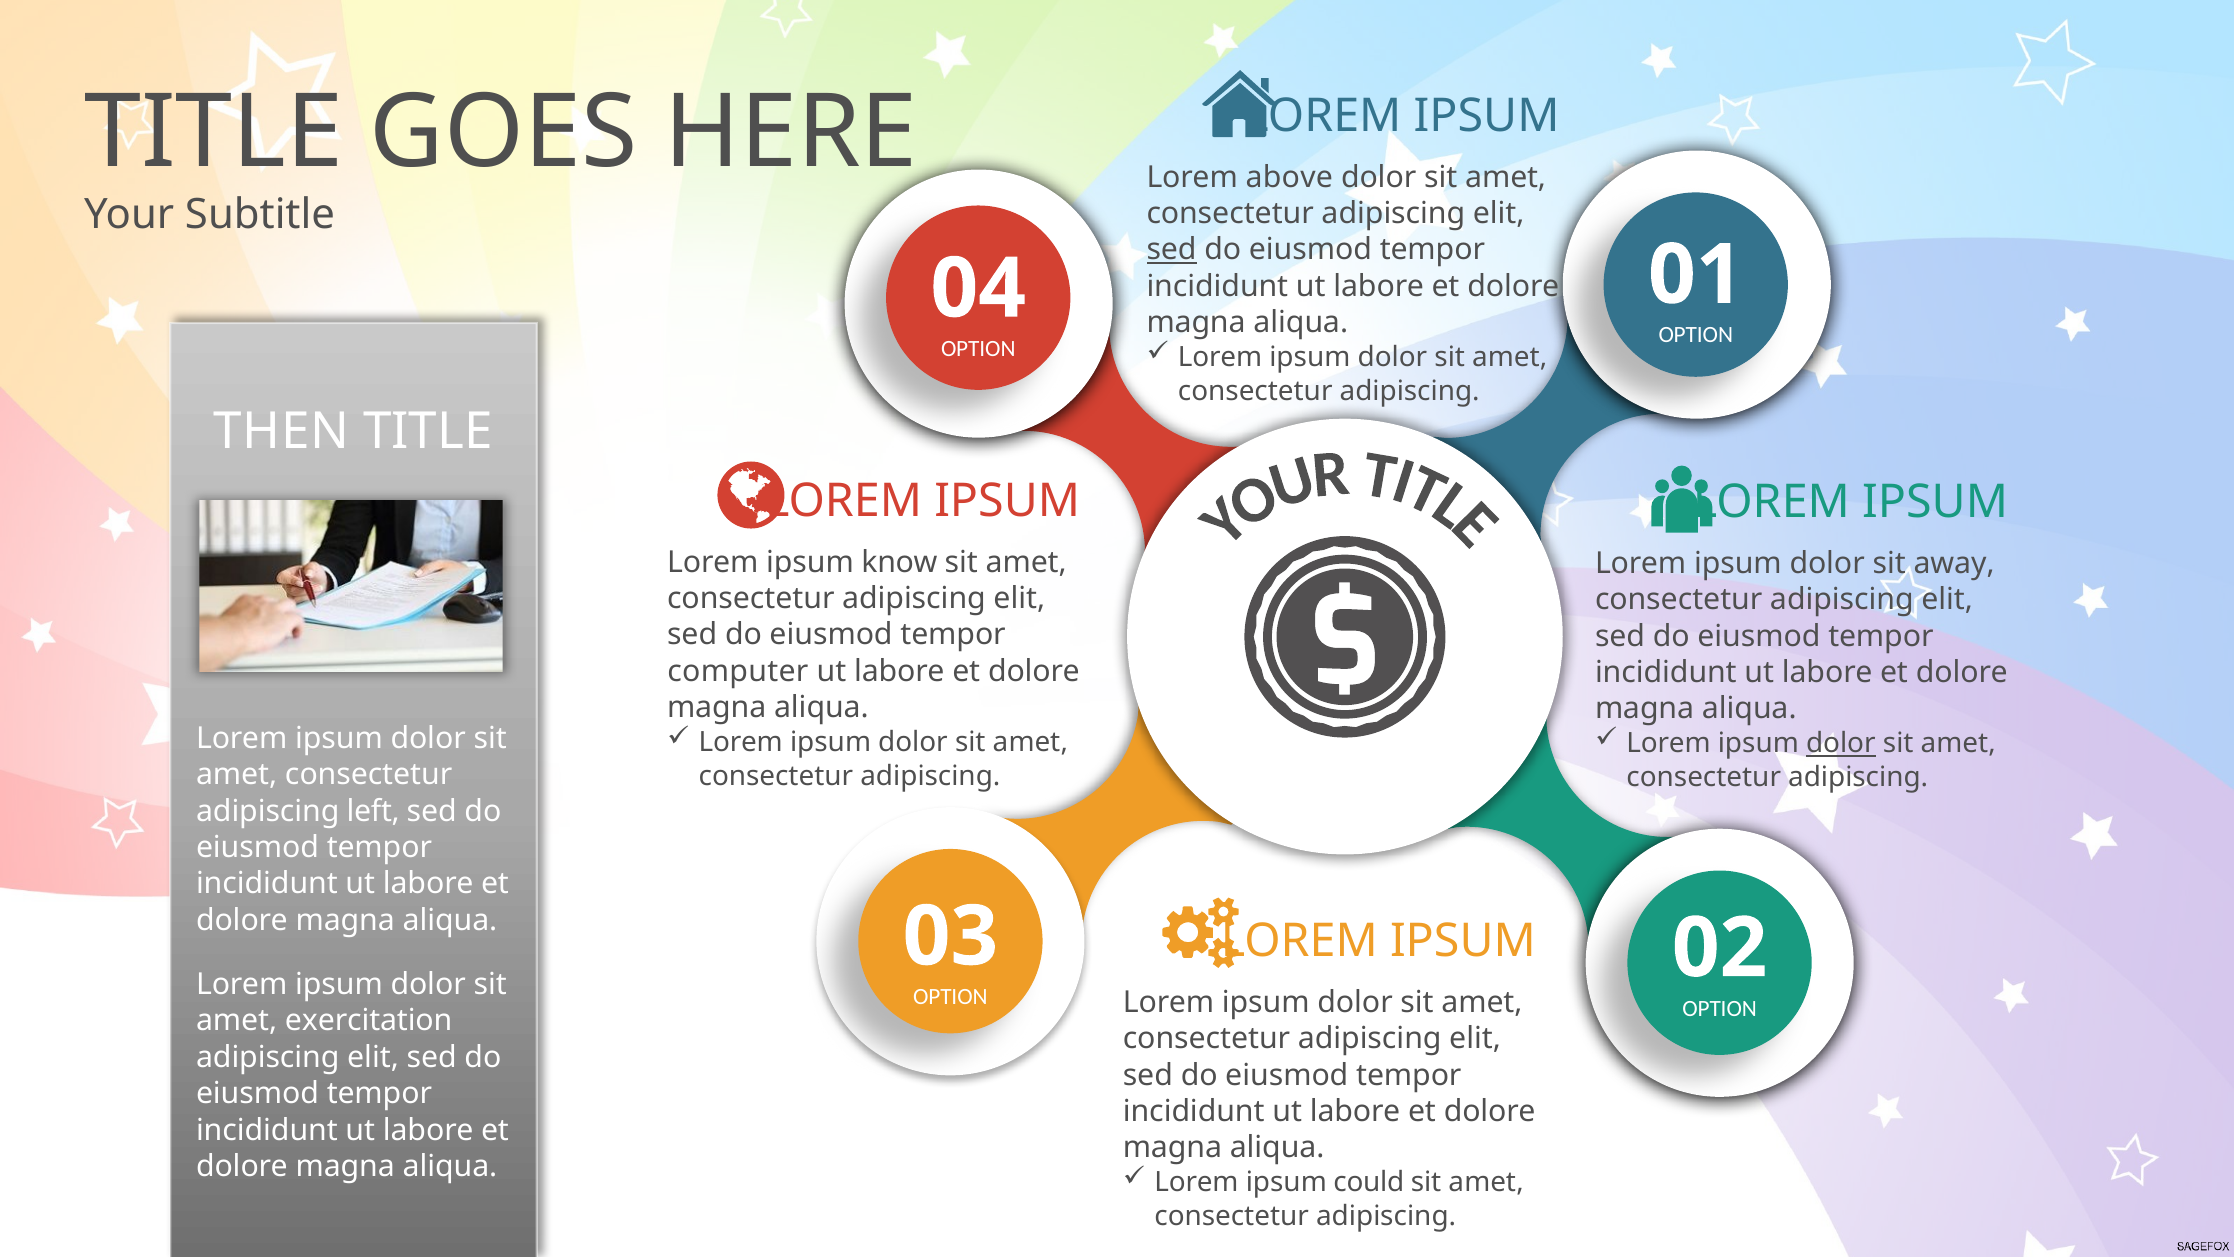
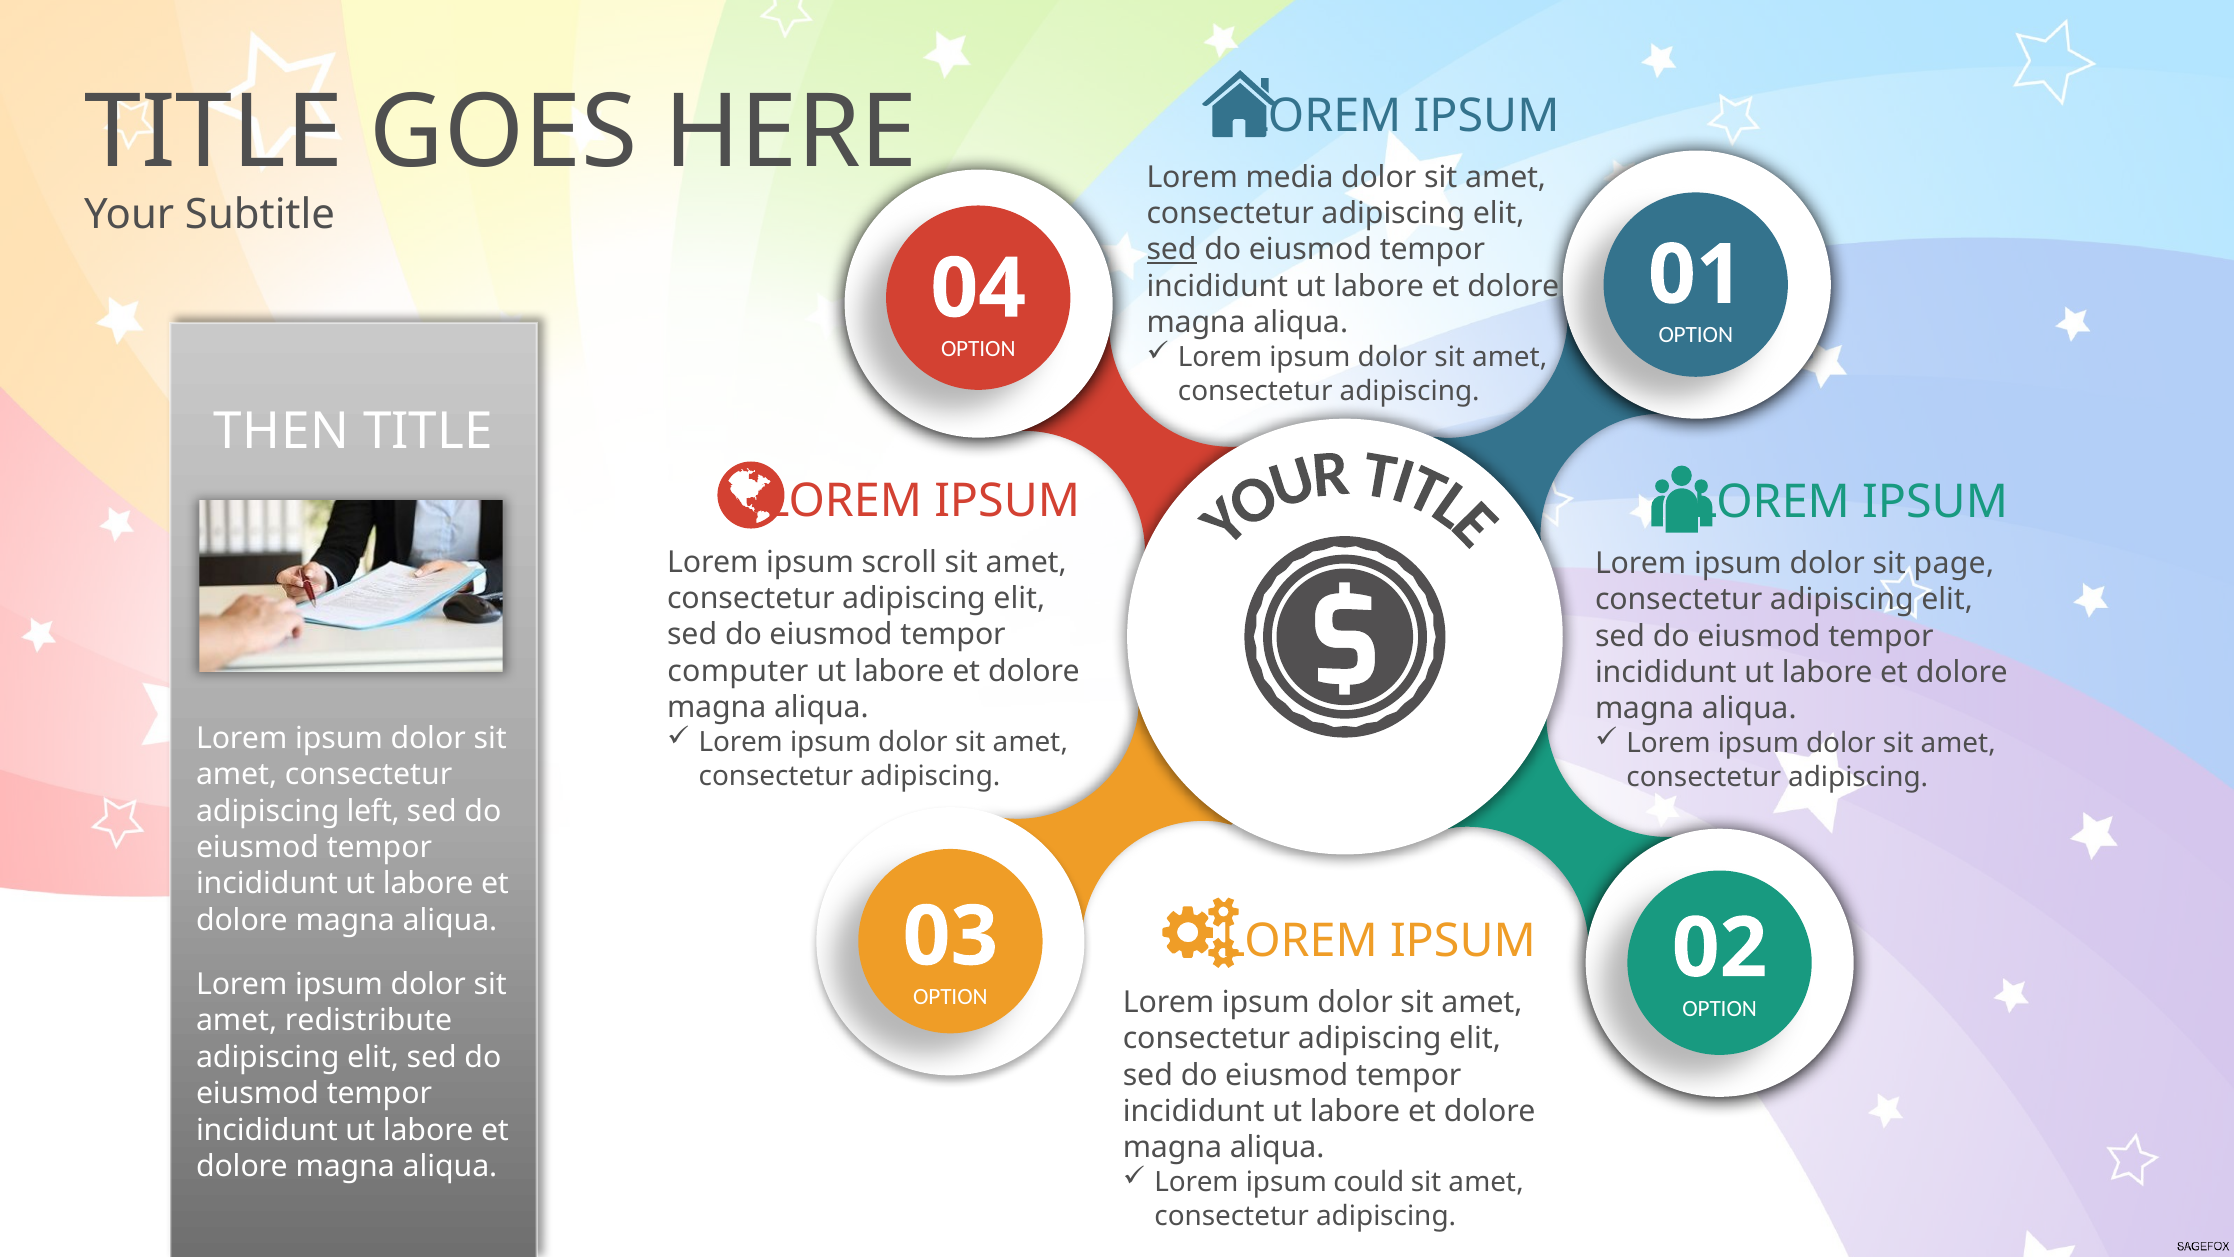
above: above -> media (1290, 177)
know: know -> scroll (899, 562)
away: away -> page (1954, 563)
dolor underline: present -> none (1841, 744)
exercitation: exercitation -> redistribute (369, 1021)
